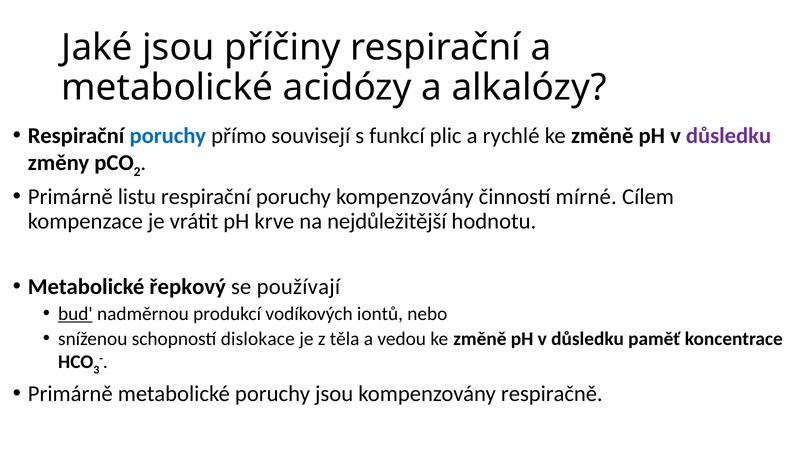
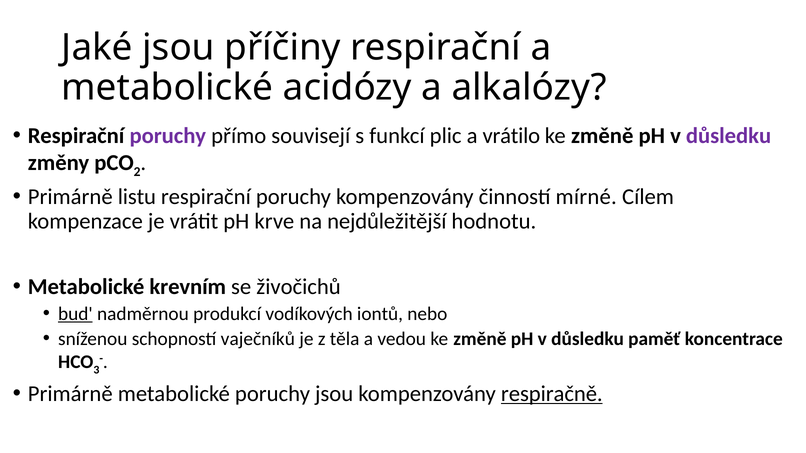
poruchy colour: blue -> purple (168, 136)
rychlé: rychlé -> vrátilo (511, 136)
řepkový: řepkový -> krevním (188, 287)
používají: používají -> živočichů (299, 287)
dislokace: dislokace -> vaječníků (258, 339)
respiračně underline: none -> present (552, 394)
